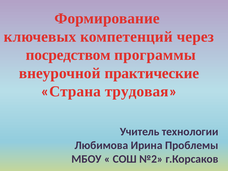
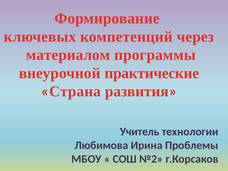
посредством: посредством -> материалом (68, 55)
трудовая: трудовая -> развития (137, 91)
